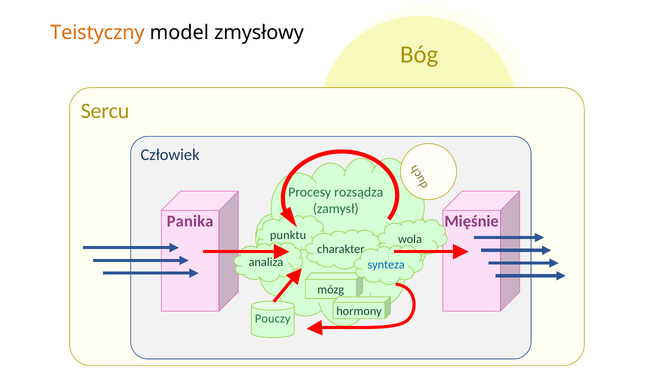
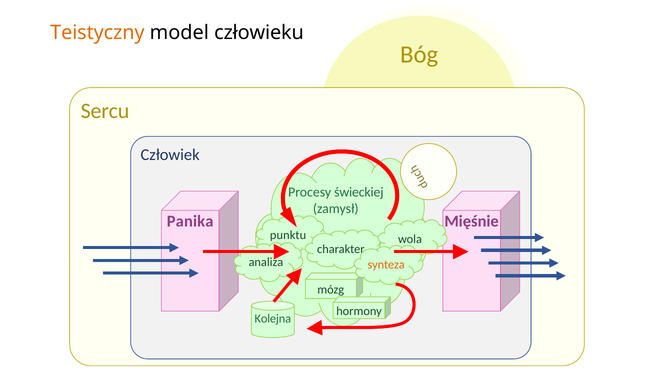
zmysłowy: zmysłowy -> człowieku (259, 33)
rozsądza: rozsądza -> świeckiej (359, 192)
synteza colour: blue -> orange (386, 265)
Pouczy: Pouczy -> Kolejna (273, 318)
